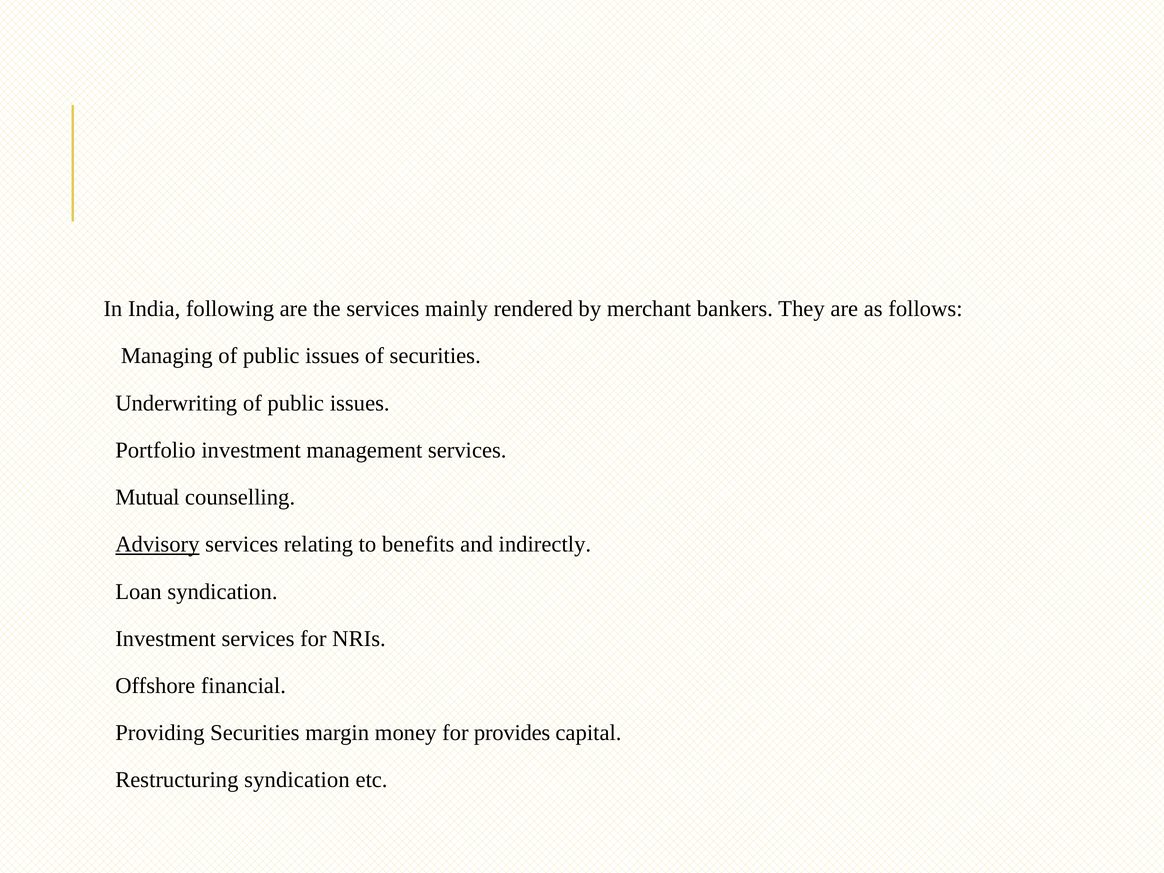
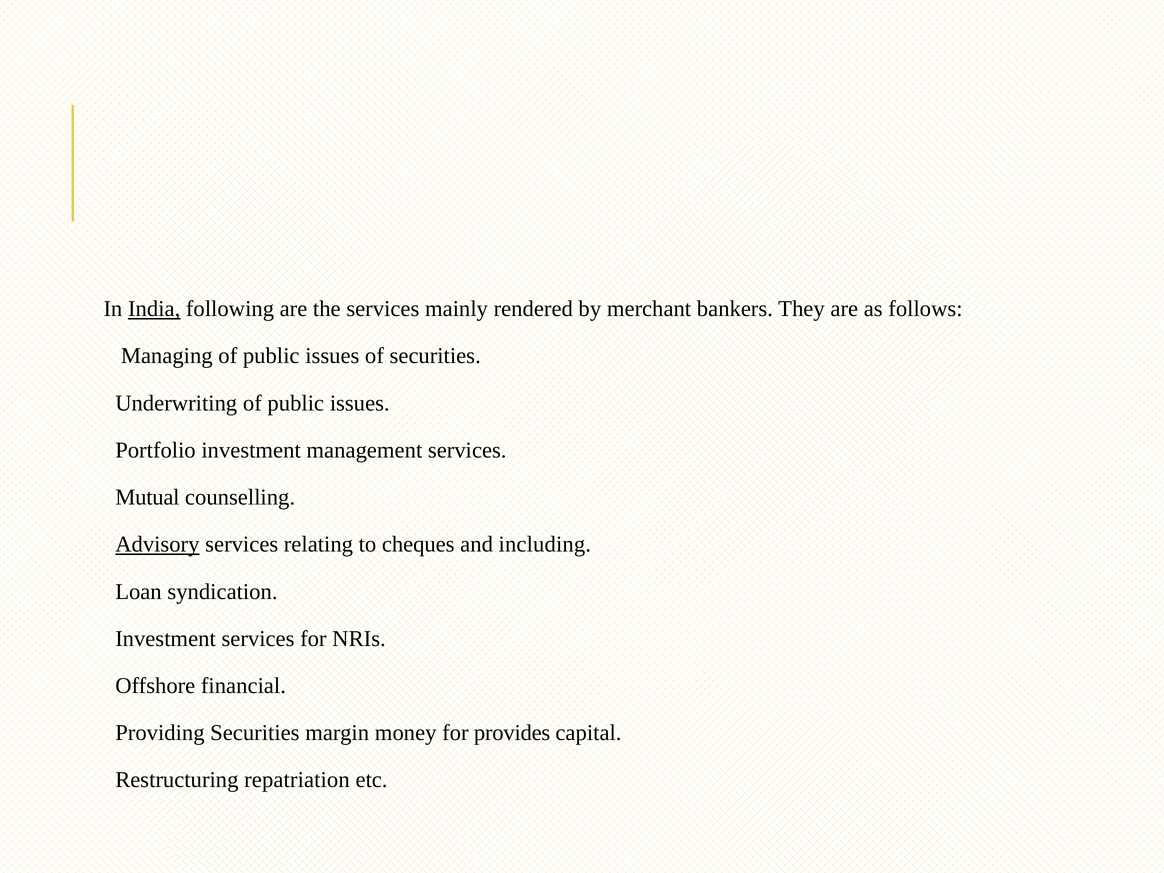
India underline: none -> present (154, 309)
benefits: benefits -> cheques (418, 544)
indirectly: indirectly -> including (545, 544)
Restructuring syndication: syndication -> repatriation (297, 780)
